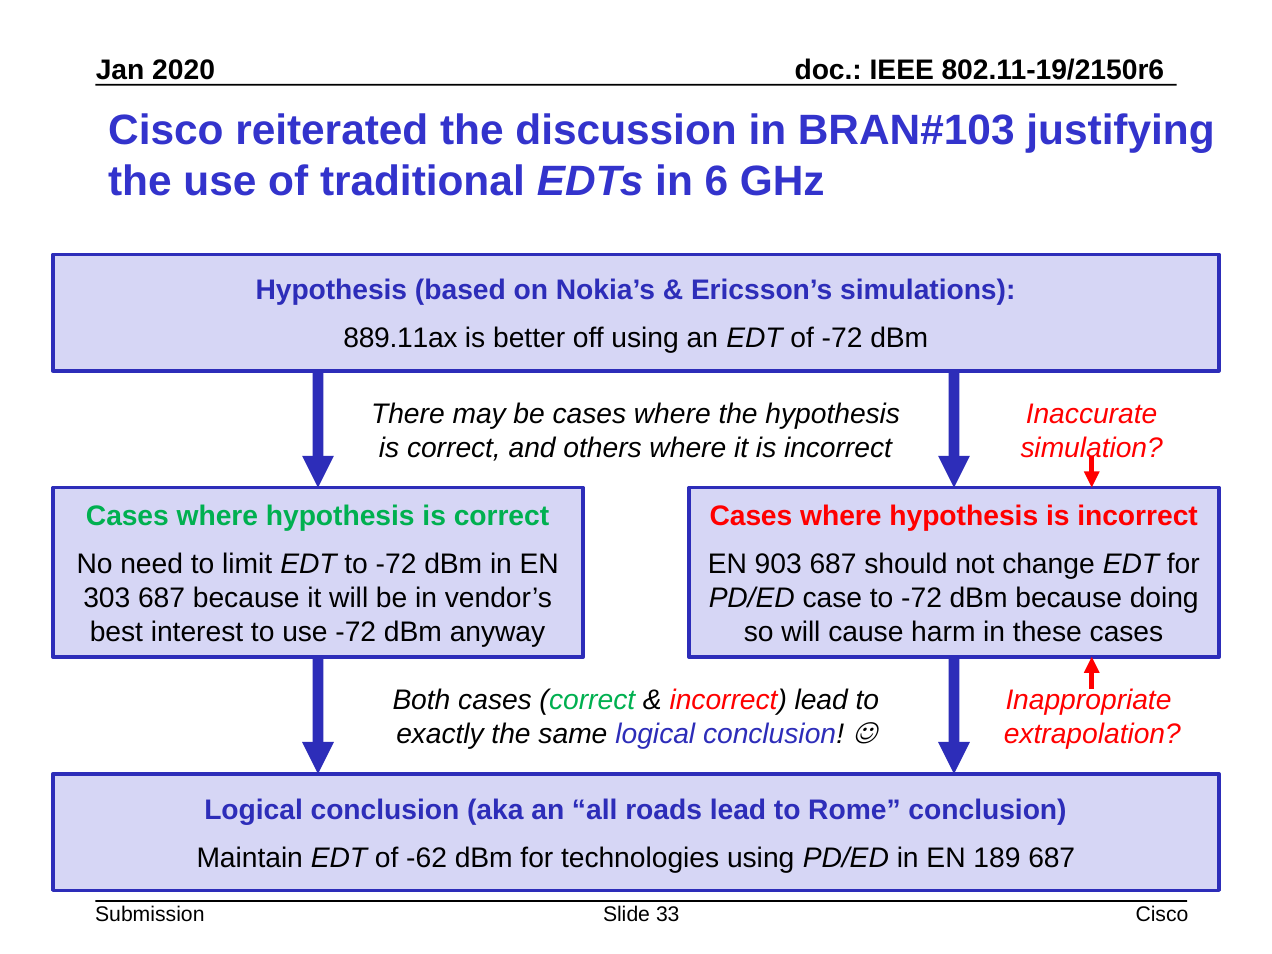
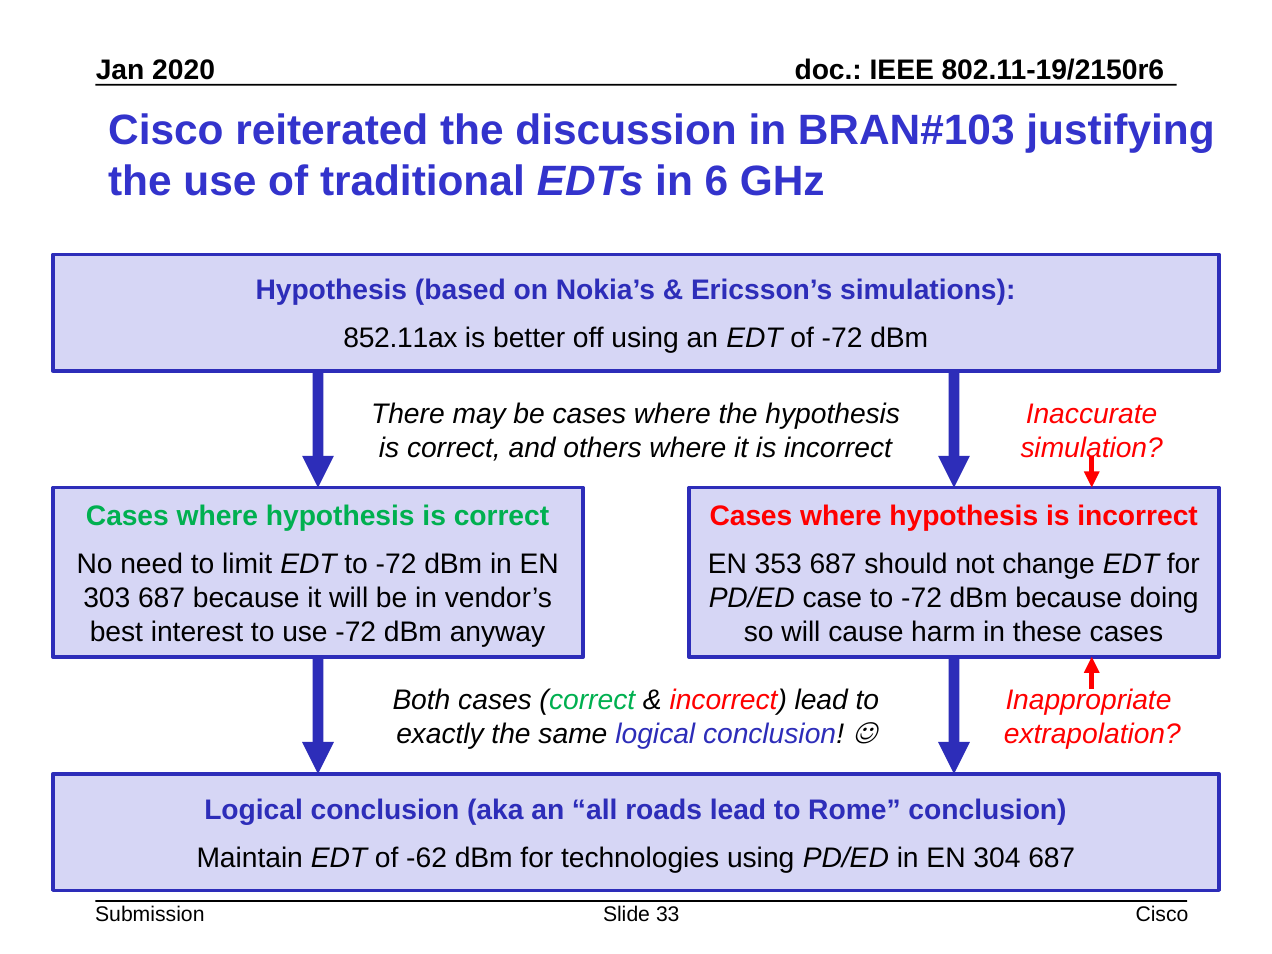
889.11ax: 889.11ax -> 852.11ax (400, 339)
903: 903 -> 353 (778, 564)
189: 189 -> 304 (997, 858)
